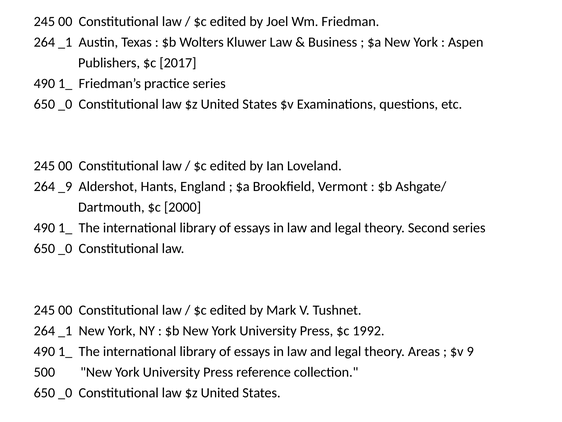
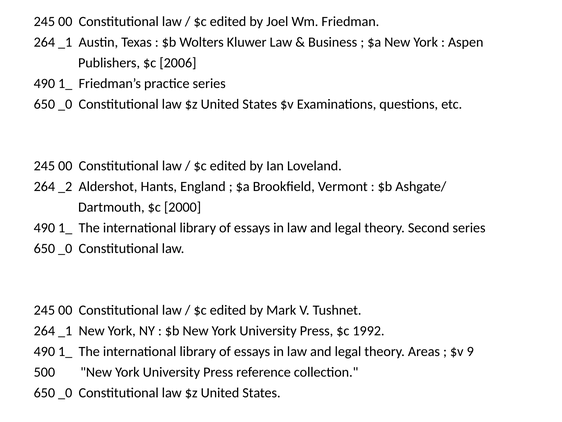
2017: 2017 -> 2006 (178, 63)
_9: _9 -> _2 (65, 186)
